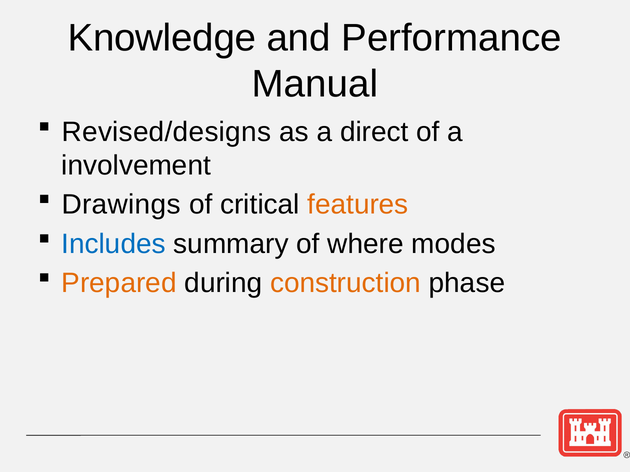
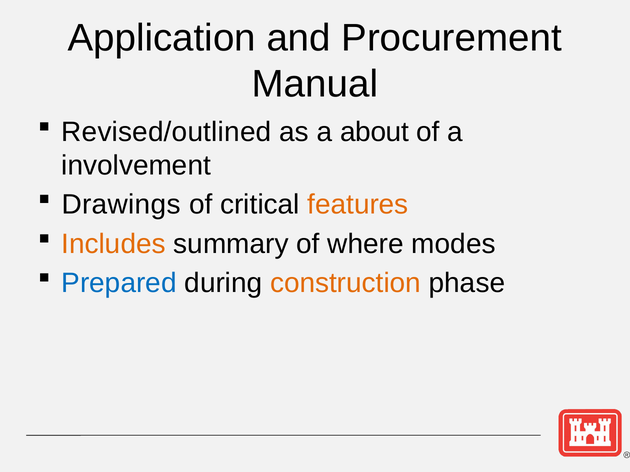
Knowledge: Knowledge -> Application (162, 38)
Performance: Performance -> Procurement (452, 38)
Revised/designs: Revised/designs -> Revised/outlined (166, 132)
direct: direct -> about (374, 132)
Includes colour: blue -> orange (114, 244)
Prepared colour: orange -> blue (119, 283)
